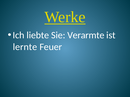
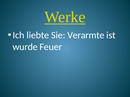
lernte: lernte -> wurde (25, 47)
